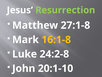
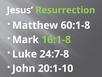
27:1-8: 27:1-8 -> 60:1-8 (75, 25)
16:1-8 colour: yellow -> light green (56, 39)
24:2-8: 24:2-8 -> 24:7-8 (54, 54)
